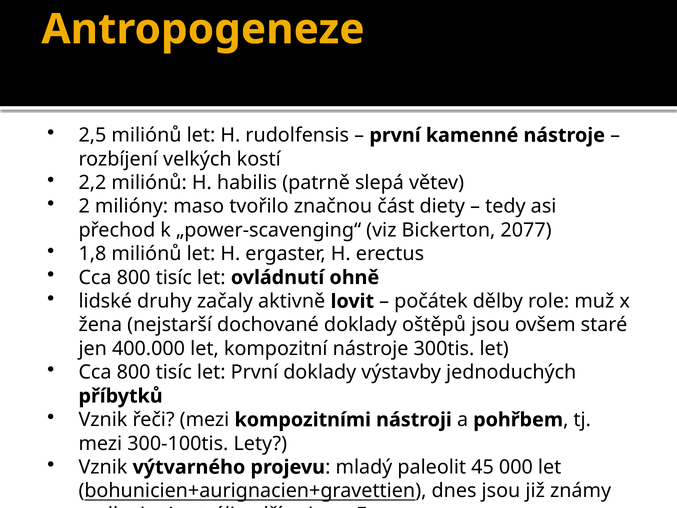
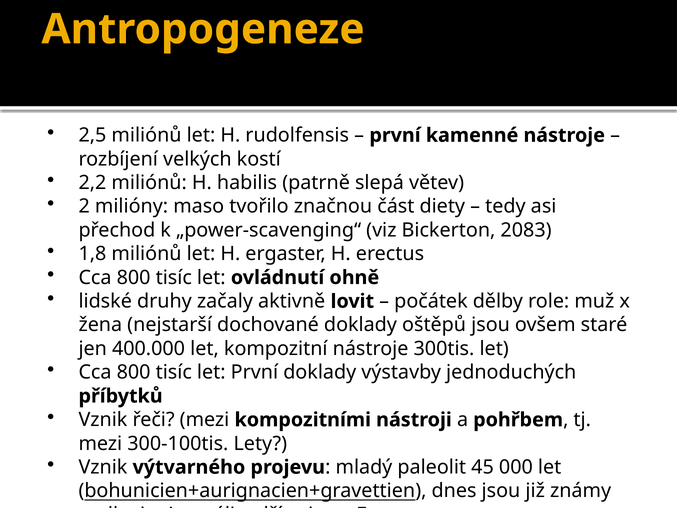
2077: 2077 -> 2083 (526, 230)
